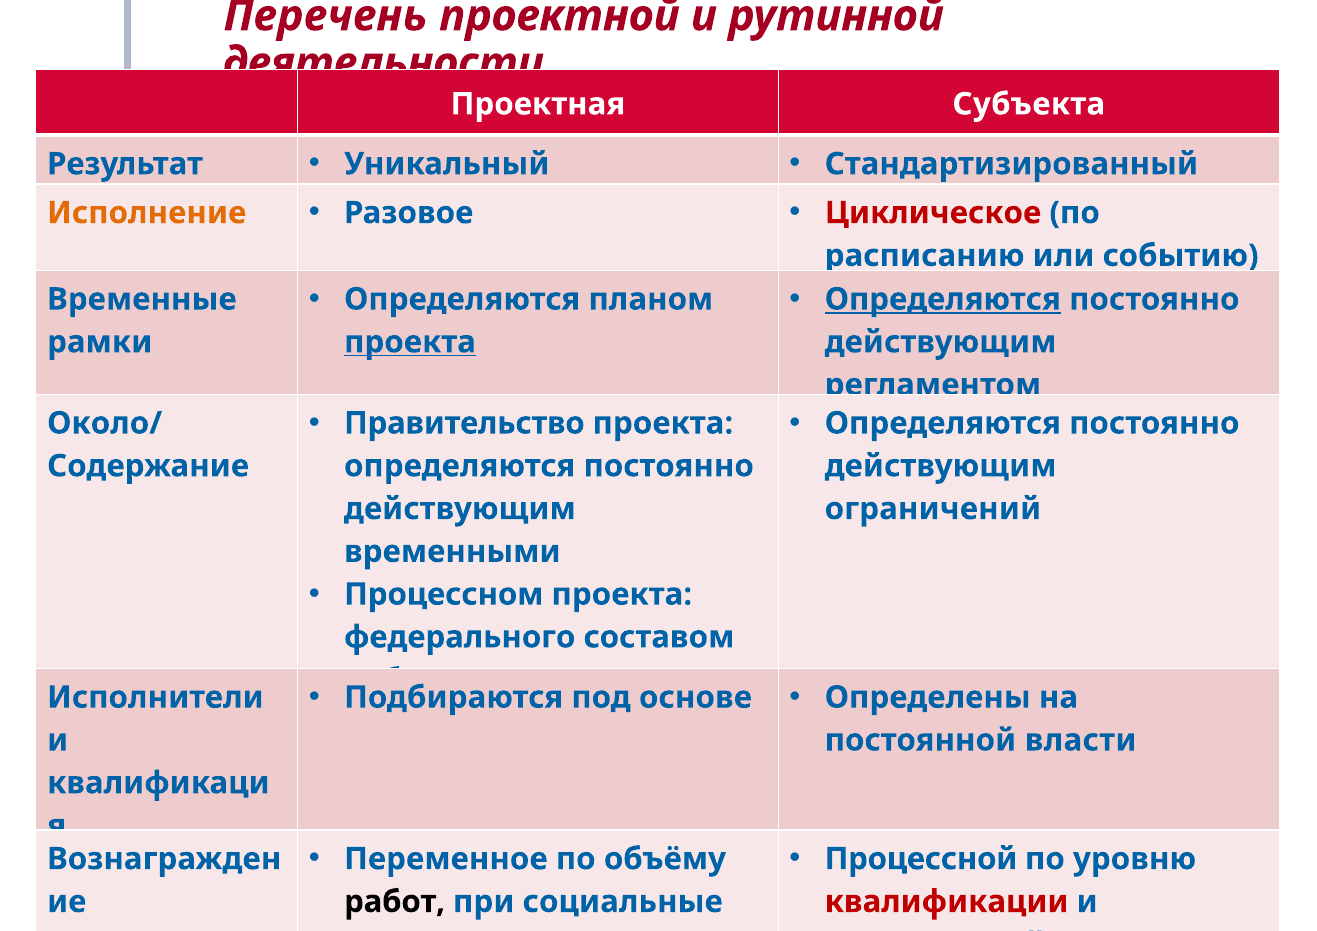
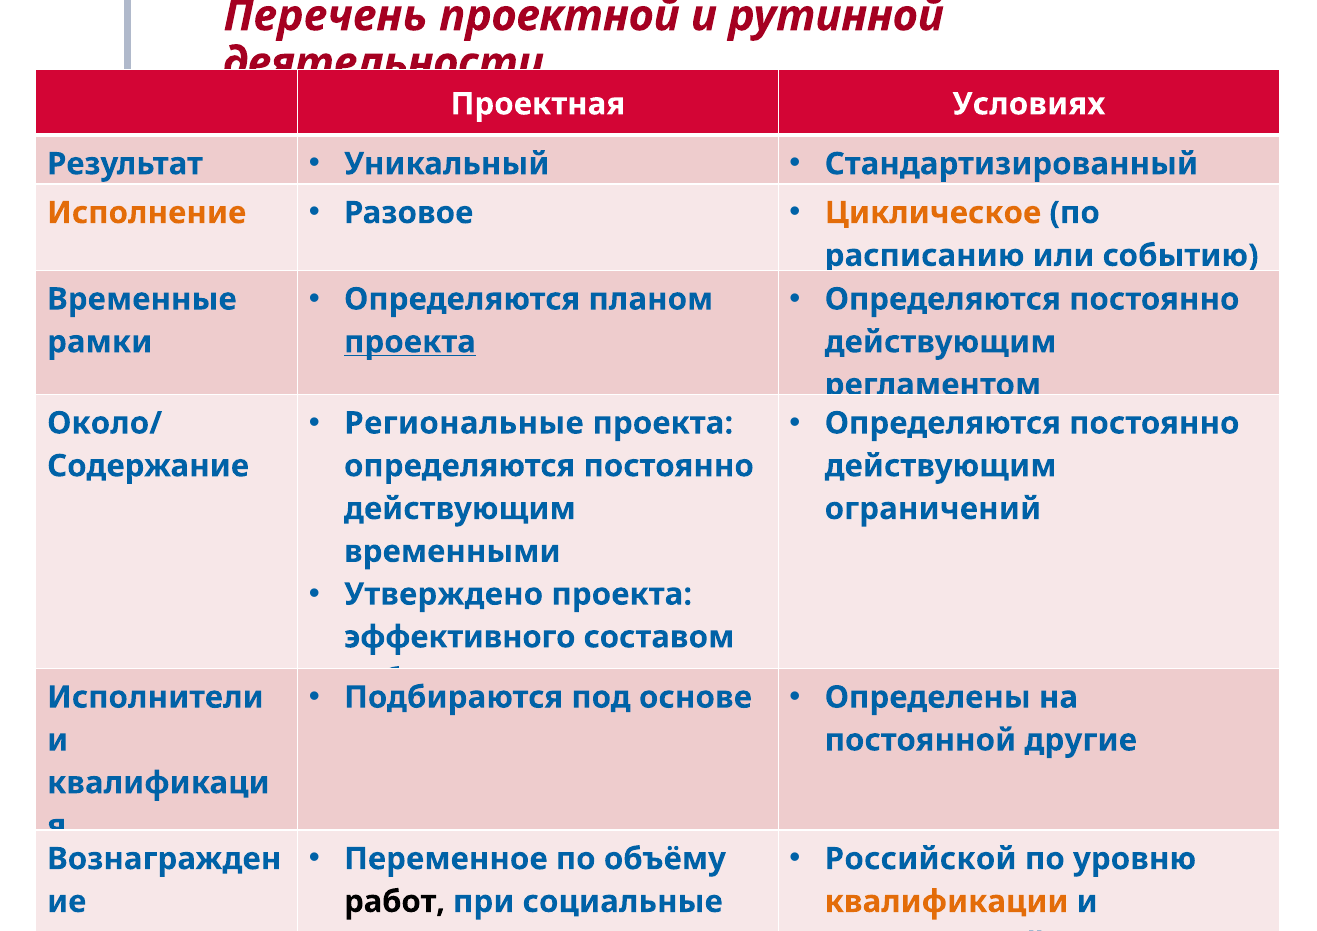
Субъекта: Субъекта -> Условиях (1029, 104)
Циклическое colour: red -> orange (933, 213)
Определяются underline: present -> none (943, 299)
Правительство: Правительство -> Региональные (464, 423)
Процессном: Процессном -> Утверждено (444, 594)
федерального: федерального -> эффективного (460, 637)
власти: власти -> другие (1081, 740)
Процессной: Процессной -> Российской (921, 859)
квалификации colour: red -> orange (947, 902)
